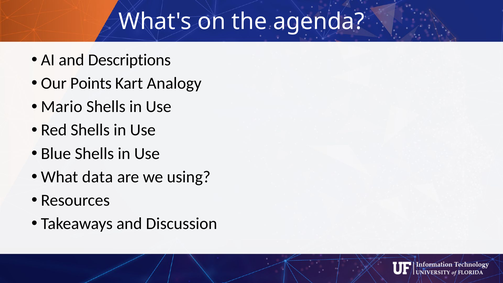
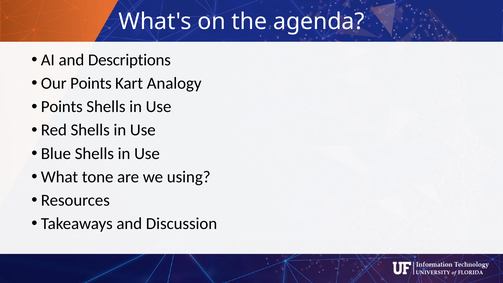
Mario: Mario -> Points (62, 107)
data: data -> tone (98, 177)
